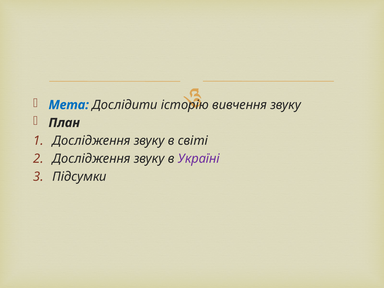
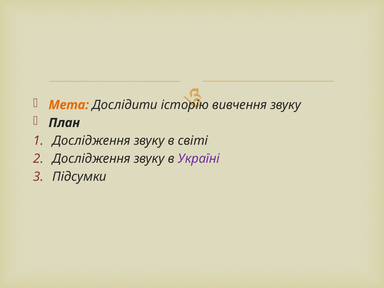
Мета colour: blue -> orange (69, 105)
